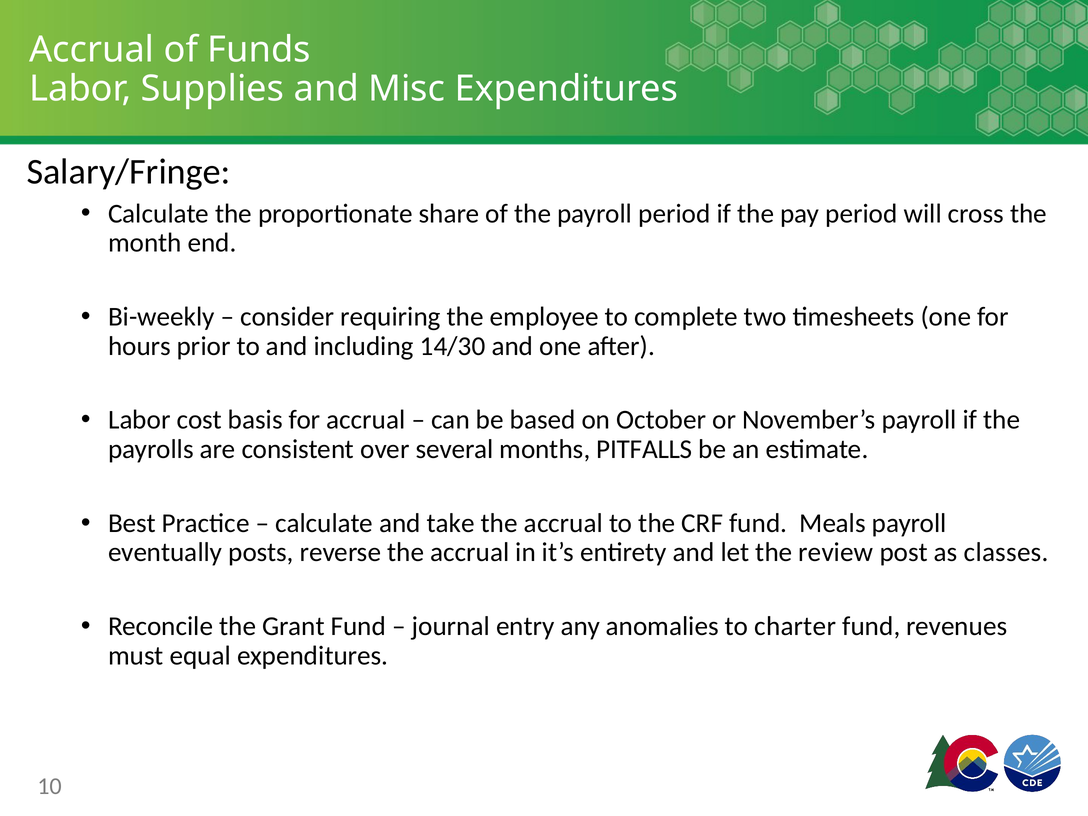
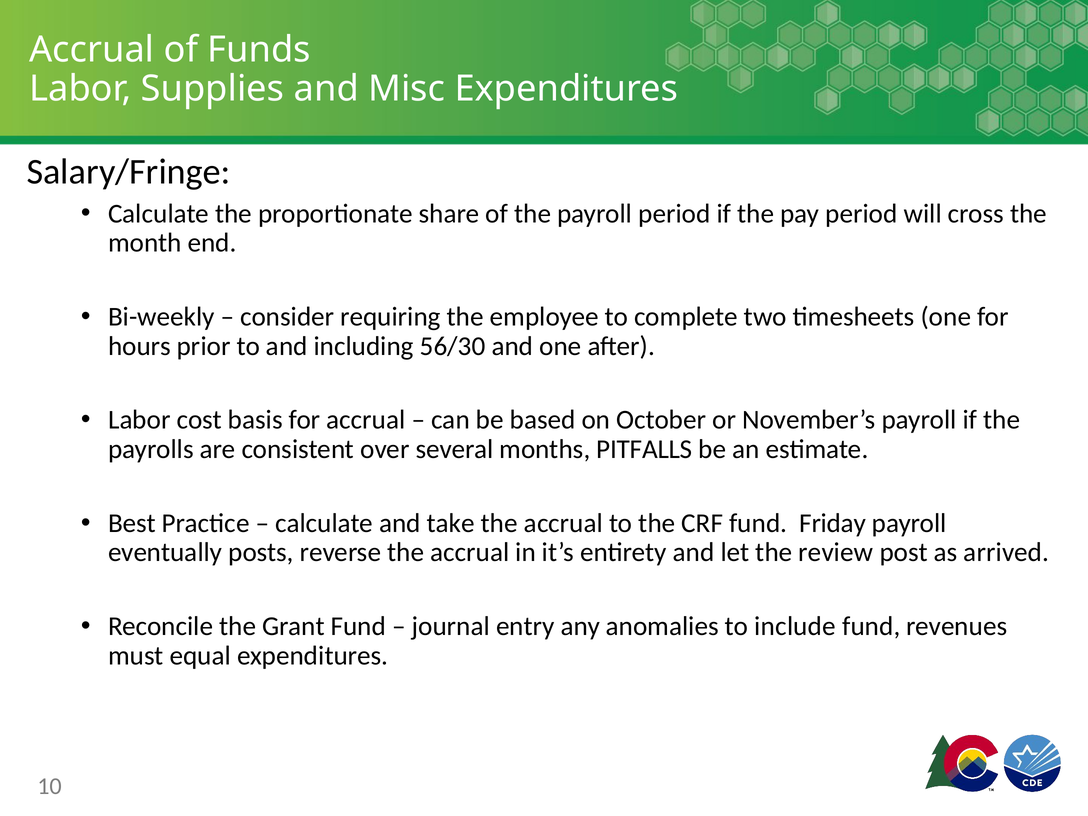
14/30: 14/30 -> 56/30 (453, 346)
Meals: Meals -> Friday (833, 523)
classes: classes -> arrived (1006, 552)
charter: charter -> include (795, 626)
